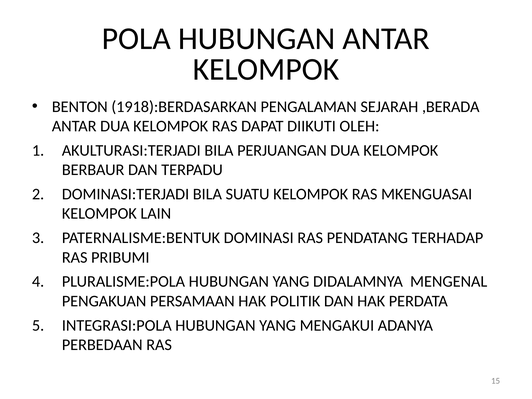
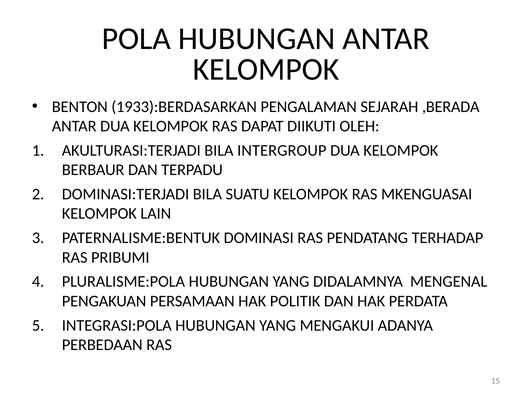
1918):BERDASARKAN: 1918):BERDASARKAN -> 1933):BERDASARKAN (184, 107)
PERJUANGAN: PERJUANGAN -> INTERGROUP (282, 150)
